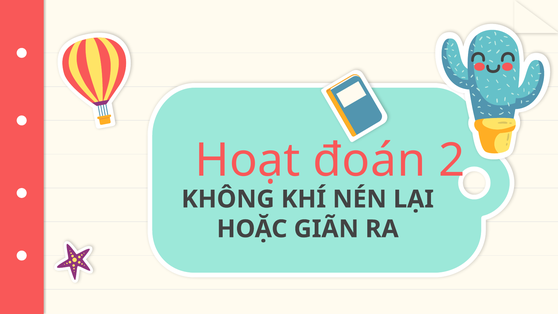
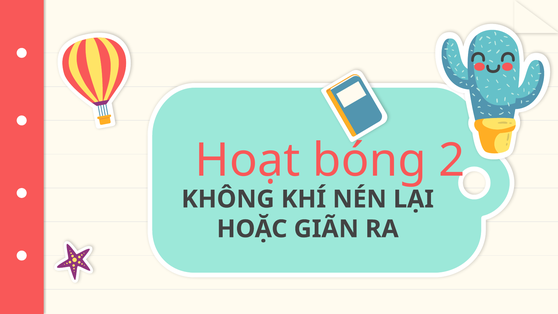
đoán: đoán -> bóng (370, 160)
